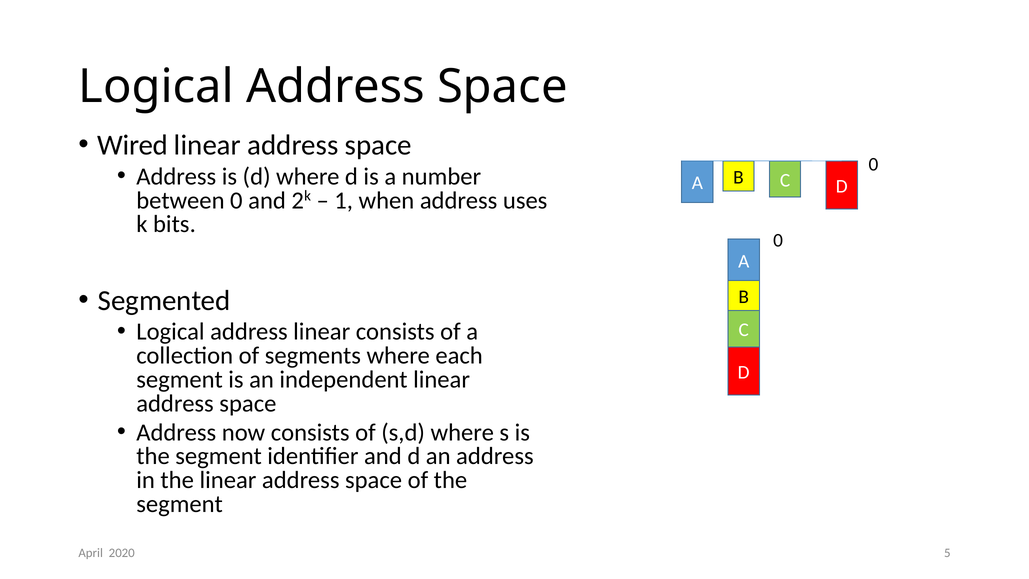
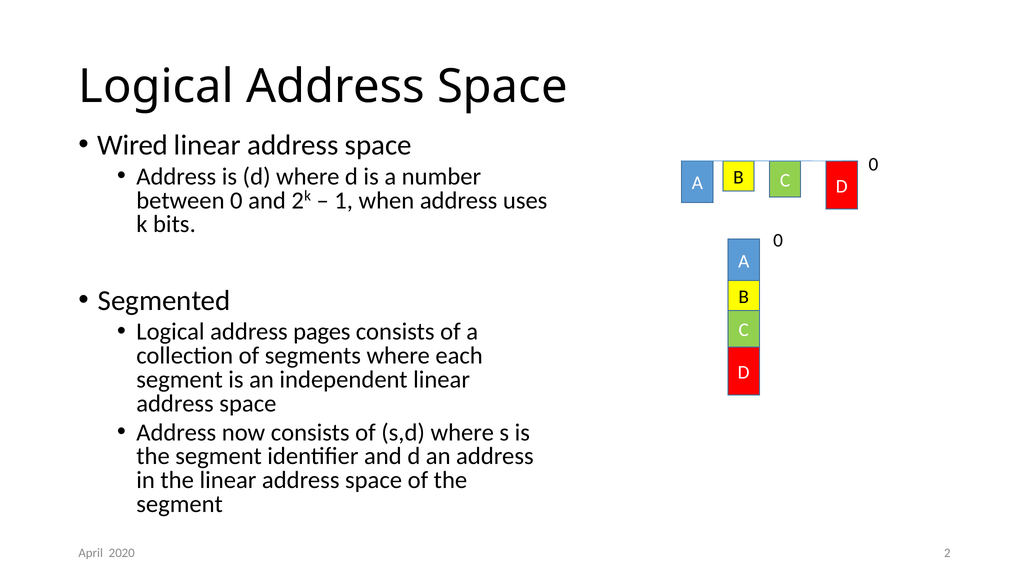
address linear: linear -> pages (322, 332)
5: 5 -> 2 (947, 553)
